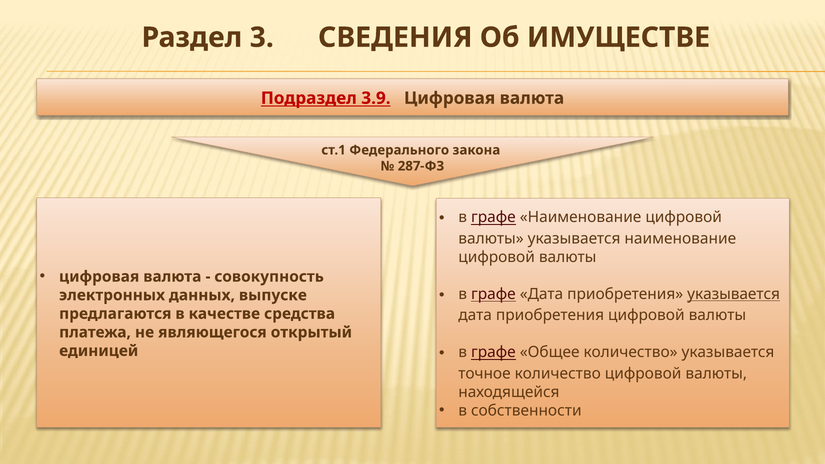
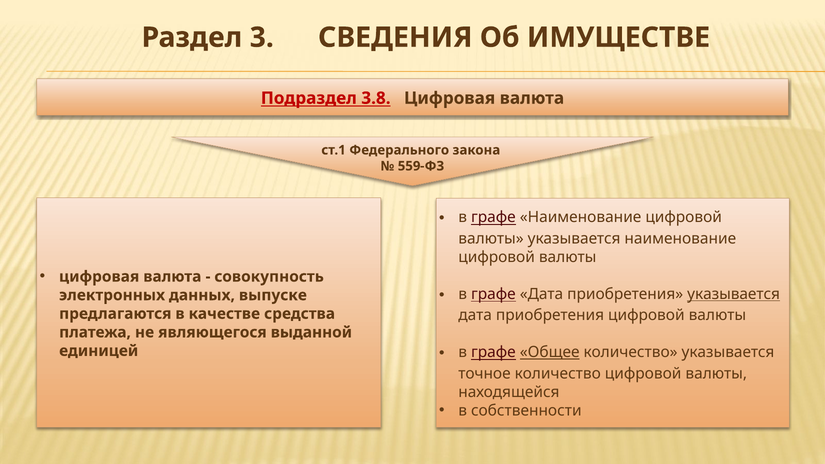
3.9: 3.9 -> 3.8 (376, 98)
287-ФЗ: 287-ФЗ -> 559-ФЗ (421, 166)
открытый: открытый -> выданной (311, 332)
Общее underline: none -> present (550, 352)
